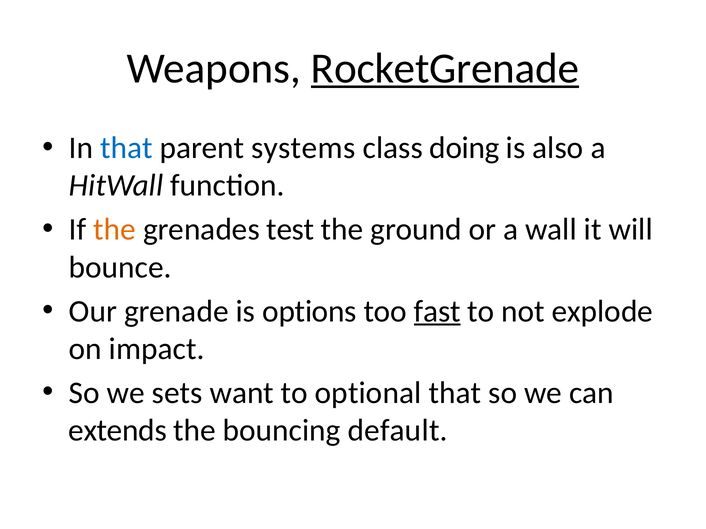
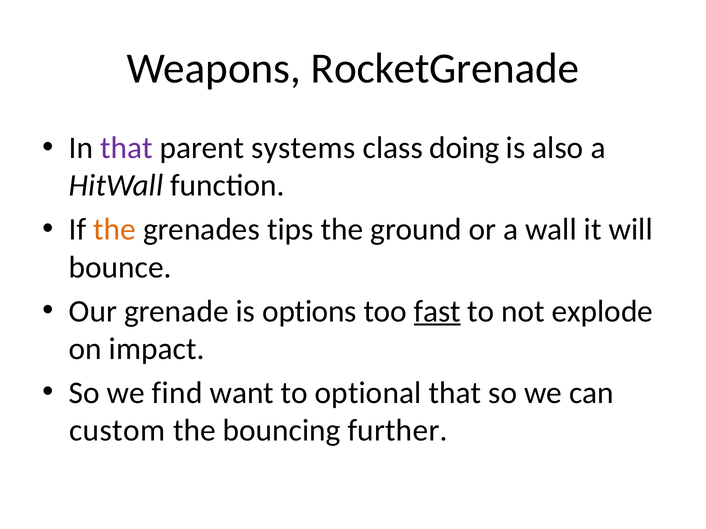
RocketGrenade underline: present -> none (445, 68)
that colour: blue -> purple (126, 148)
test: test -> tips (290, 230)
sets: sets -> find (177, 393)
extends: extends -> custom (117, 431)
default: default -> further (398, 431)
